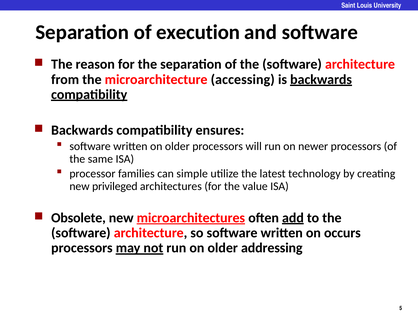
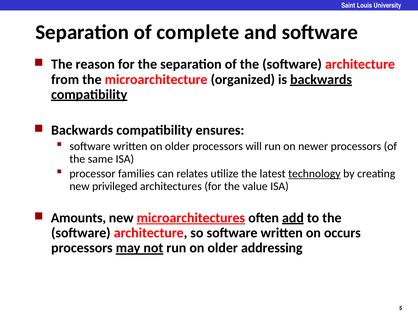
execution: execution -> complete (198, 32)
accessing: accessing -> organized (243, 79)
simple: simple -> relates (192, 174)
technology underline: none -> present (314, 174)
Obsolete: Obsolete -> Amounts (78, 217)
